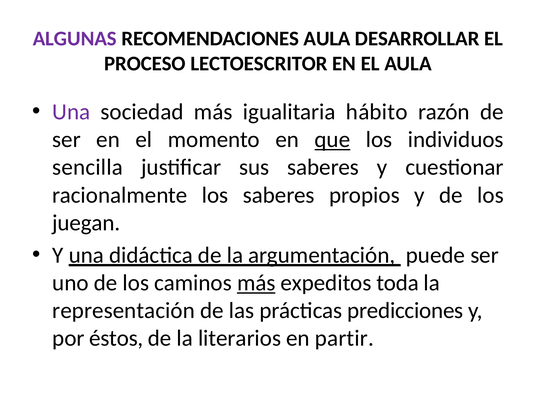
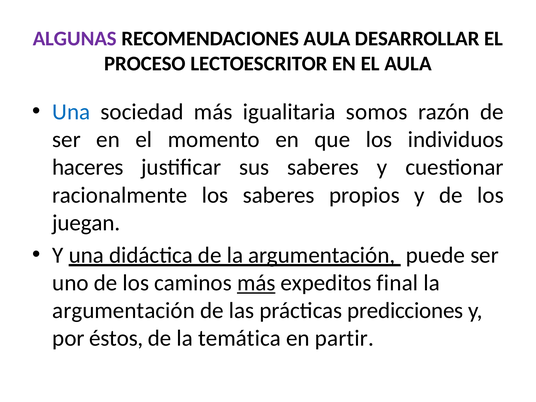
Una colour: purple -> blue (71, 112)
hábito: hábito -> somos (377, 112)
que underline: present -> none (332, 140)
sencilla: sencilla -> haceres (88, 167)
toda: toda -> final (397, 283)
representación: representación -> argumentación (124, 311)
literarios: literarios -> temática (240, 338)
